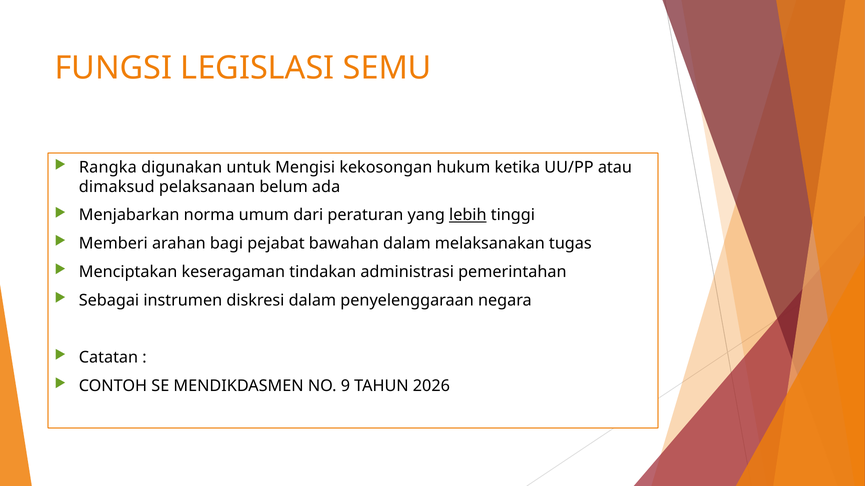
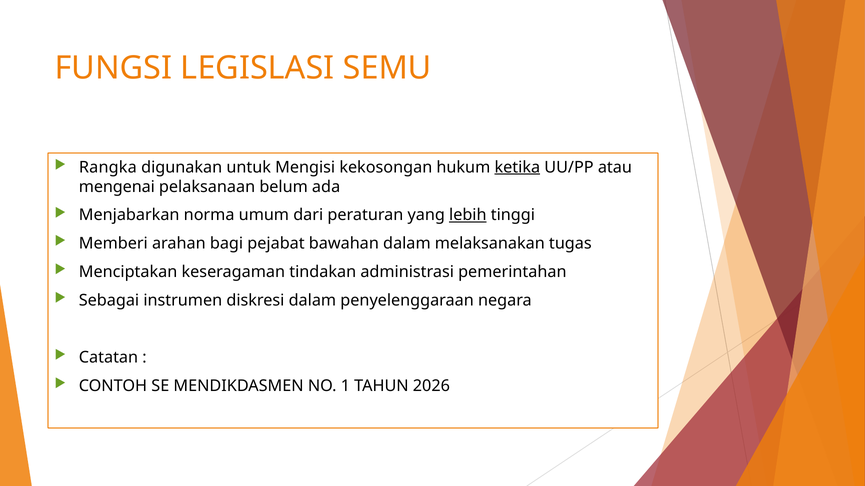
ketika underline: none -> present (517, 167)
dimaksud: dimaksud -> mengenai (117, 187)
9: 9 -> 1 (345, 386)
